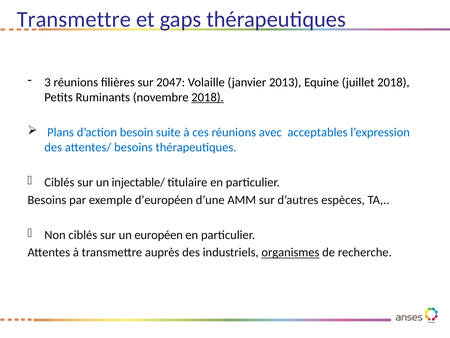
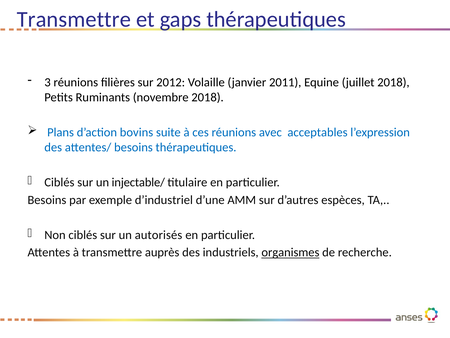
2047: 2047 -> 2012 (171, 82)
2013: 2013 -> 2011 (285, 82)
2018 underline: present -> none (208, 97)
besoin: besoin -> bovins (136, 132)
d’européen: d’européen -> d’industriel (164, 200)
européen: européen -> autorisés (159, 235)
